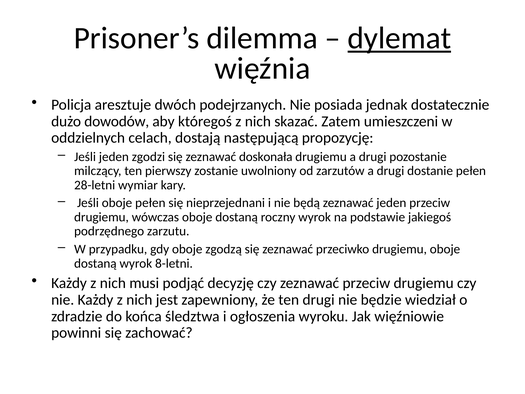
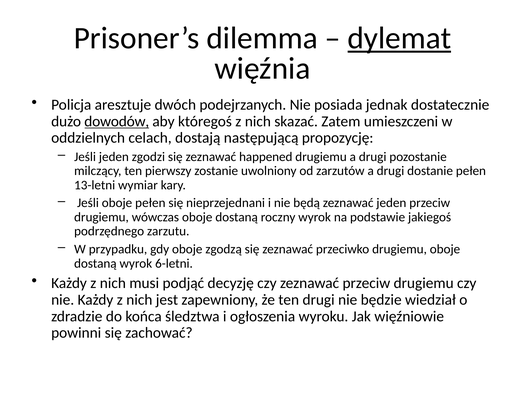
dowodów underline: none -> present (117, 121)
doskonała: doskonała -> happened (266, 157)
28-letni: 28-letni -> 13-letni (95, 185)
8-letni: 8-letni -> 6-letni (174, 263)
